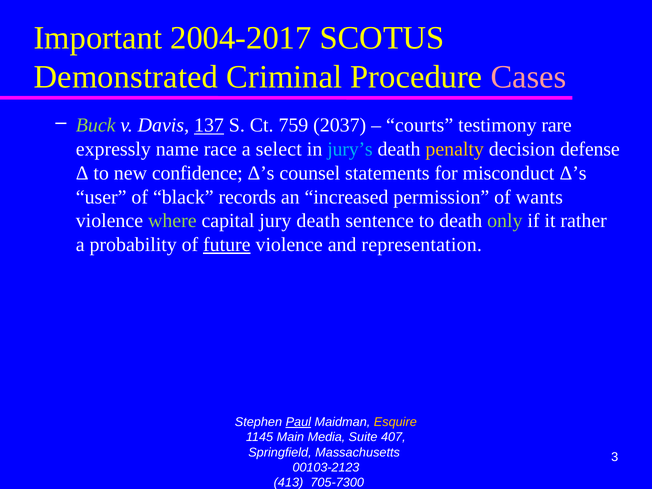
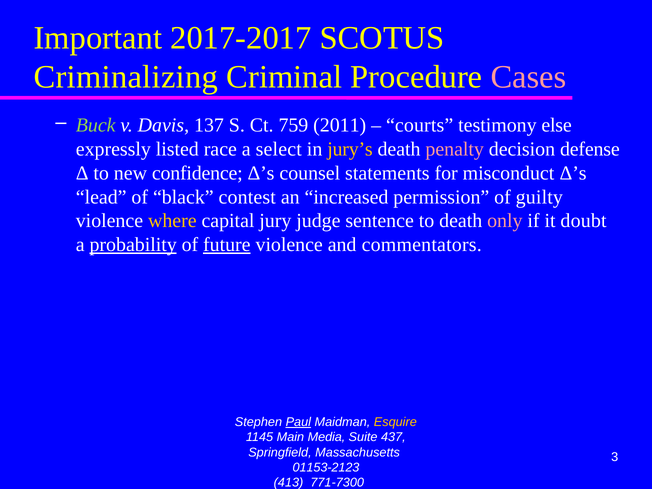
2004-2017: 2004-2017 -> 2017-2017 (241, 38)
Demonstrated: Demonstrated -> Criminalizing (126, 77)
137 underline: present -> none (209, 125)
2037: 2037 -> 2011 (340, 125)
rare: rare -> else (557, 125)
name: name -> listed (177, 149)
jury’s colour: light blue -> yellow (350, 149)
penalty colour: yellow -> pink (455, 149)
user: user -> lead (101, 197)
records: records -> contest (247, 197)
wants: wants -> guilty (539, 197)
where colour: light green -> yellow (172, 221)
jury death: death -> judge (318, 221)
only colour: light green -> pink (505, 221)
rather: rather -> doubt (584, 221)
probability underline: none -> present (133, 245)
representation: representation -> commentators (422, 245)
407: 407 -> 437 (393, 437)
00103-2123: 00103-2123 -> 01153-2123 (326, 468)
705-7300: 705-7300 -> 771-7300 (337, 483)
